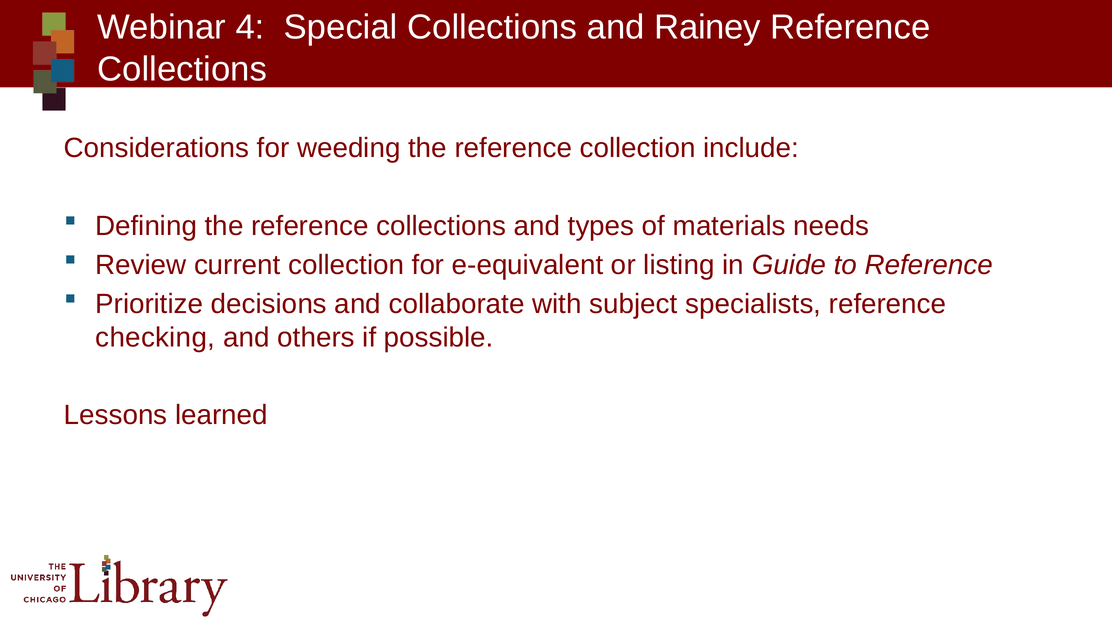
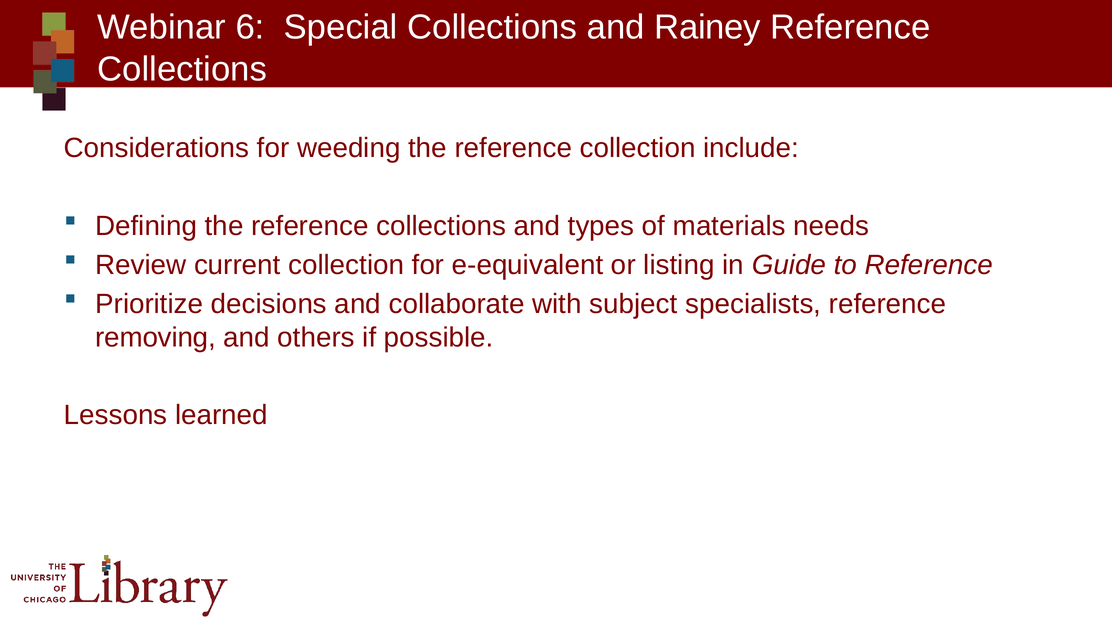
4: 4 -> 6 (250, 27)
checking: checking -> removing (156, 337)
